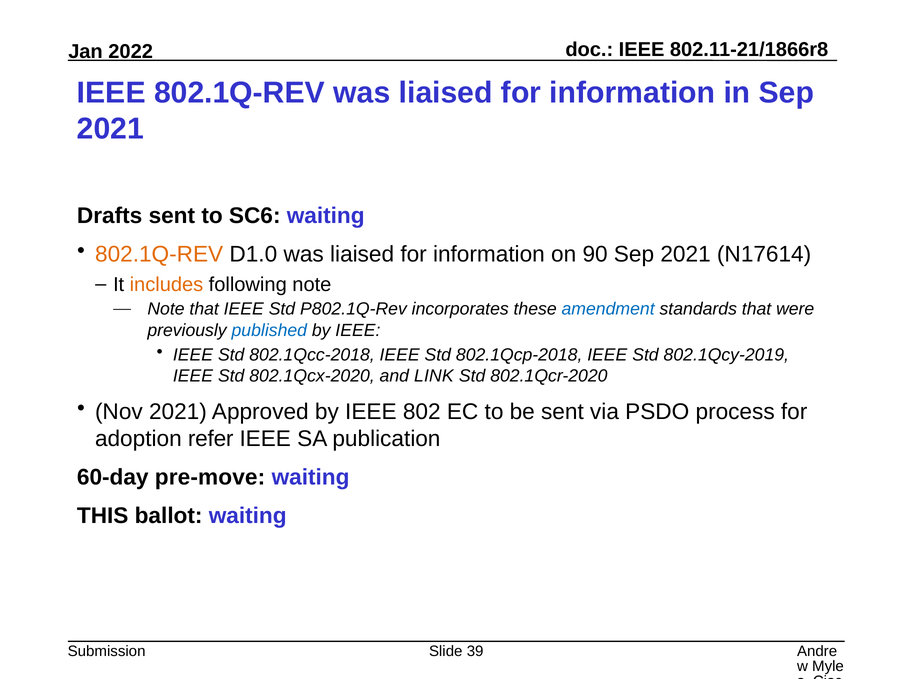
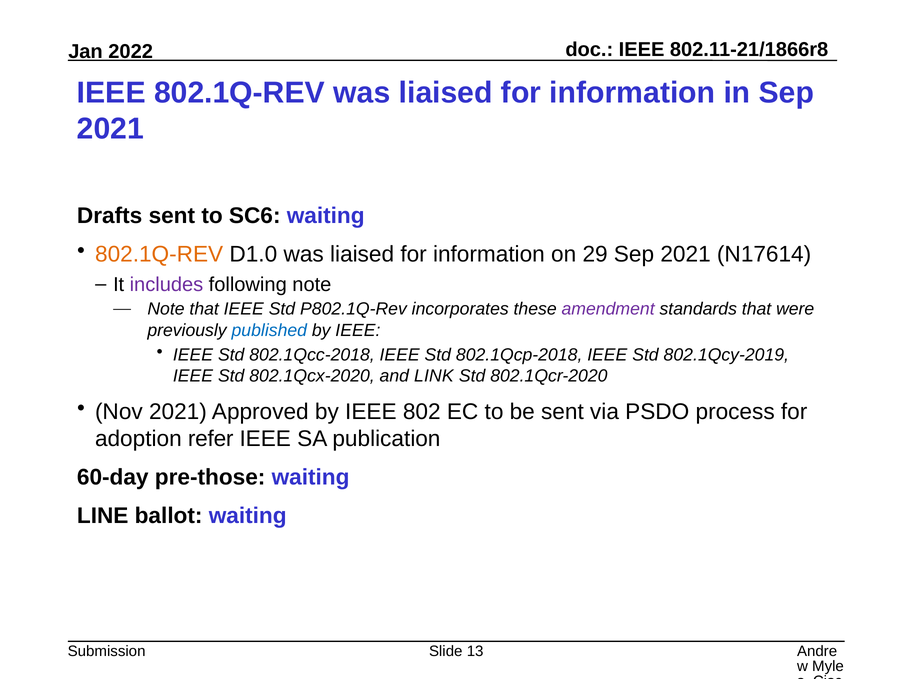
90: 90 -> 29 (595, 254)
includes colour: orange -> purple (166, 285)
amendment colour: blue -> purple (608, 309)
pre-move: pre-move -> pre-those (210, 477)
THIS: THIS -> LINE (103, 516)
39: 39 -> 13 (475, 651)
